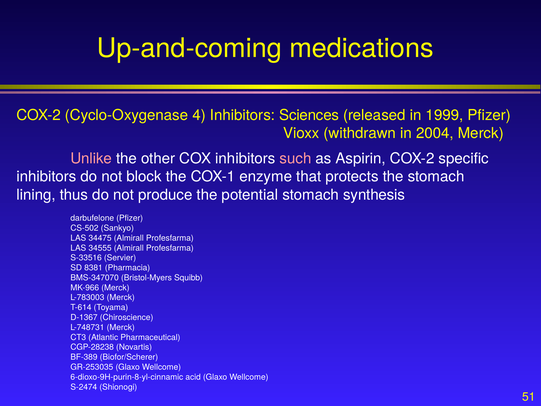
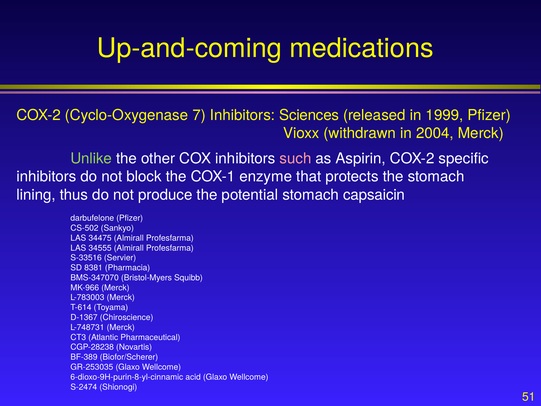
4: 4 -> 7 (199, 115)
Unlike colour: pink -> light green (91, 159)
synthesis: synthesis -> capsaicin (374, 195)
